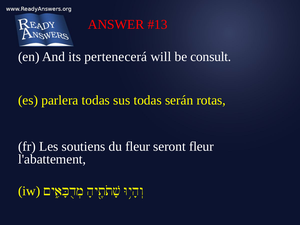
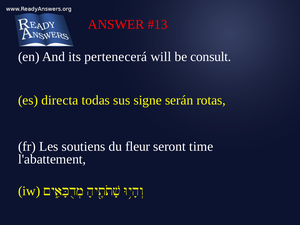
parlera: parlera -> directa (60, 100)
sus todas: todas -> signe (148, 100)
seront fleur: fleur -> time (201, 146)
